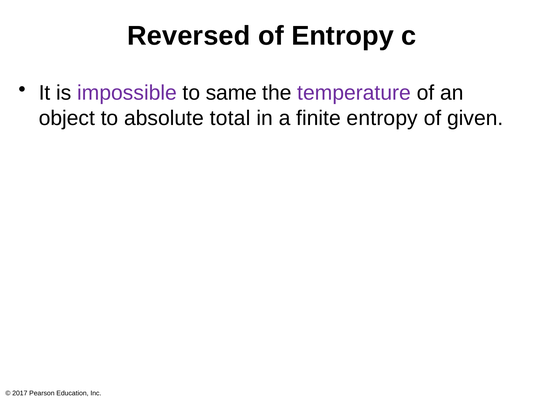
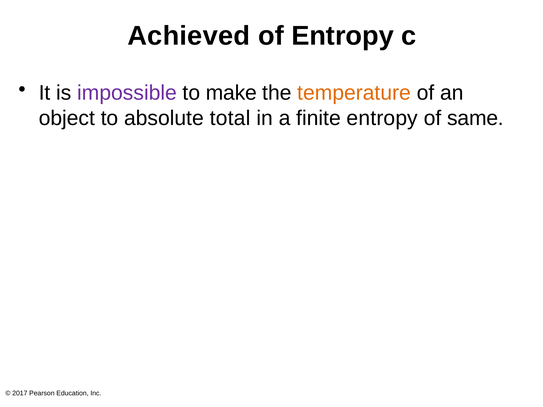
Reversed: Reversed -> Achieved (189, 36)
same: same -> make (231, 93)
temperature colour: purple -> orange (354, 93)
given: given -> same (475, 118)
